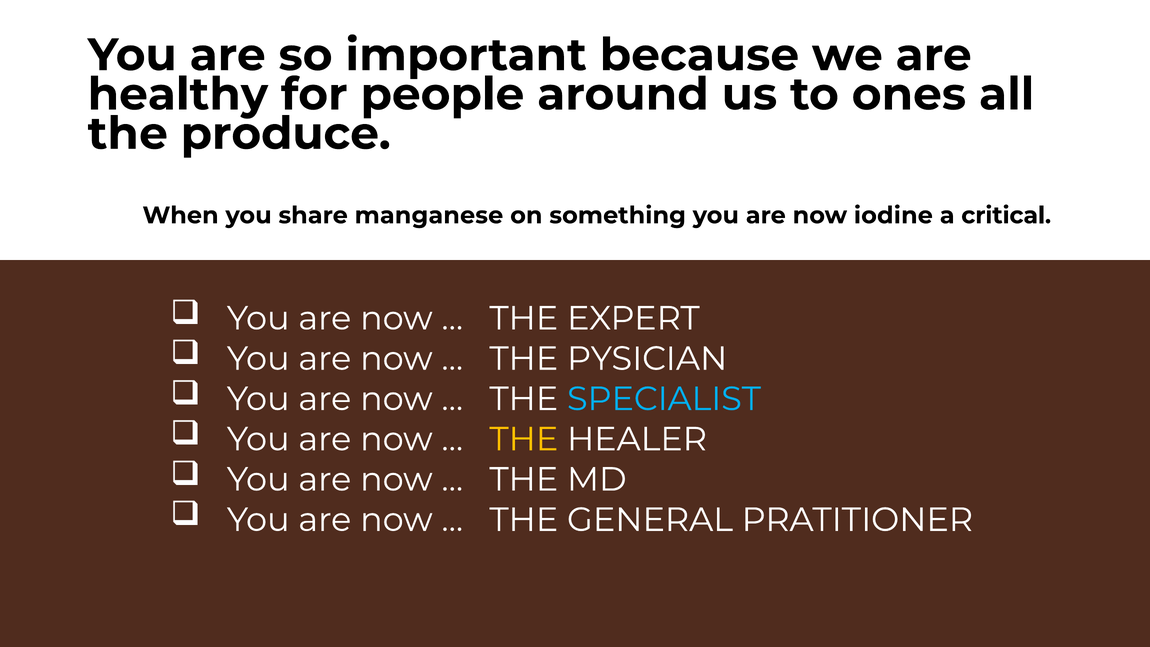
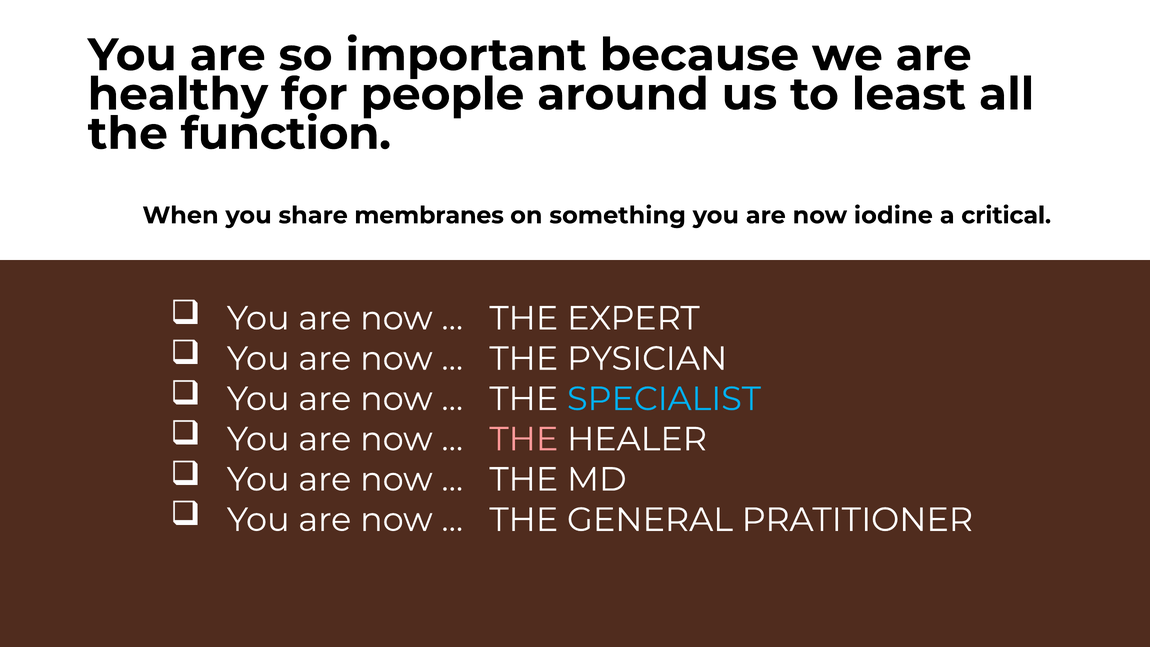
ones: ones -> least (909, 94)
produce: produce -> function (286, 134)
manganese: manganese -> membranes (429, 215)
THE colour: yellow -> pink (524, 439)
